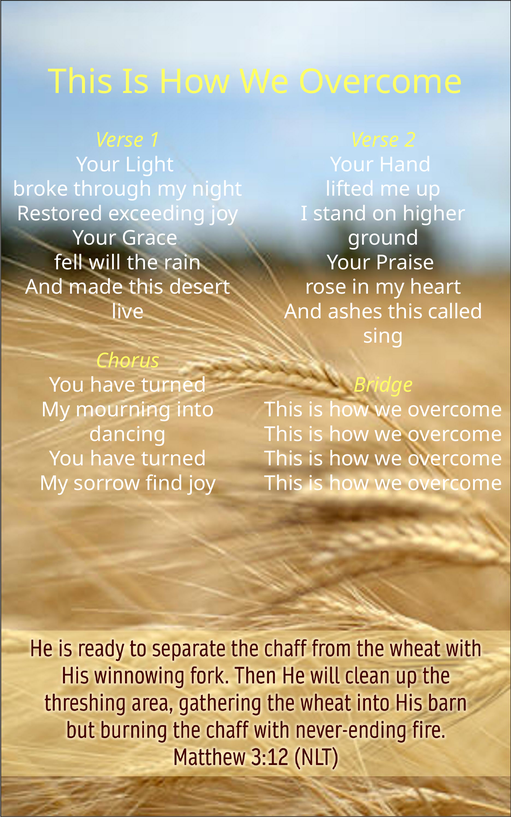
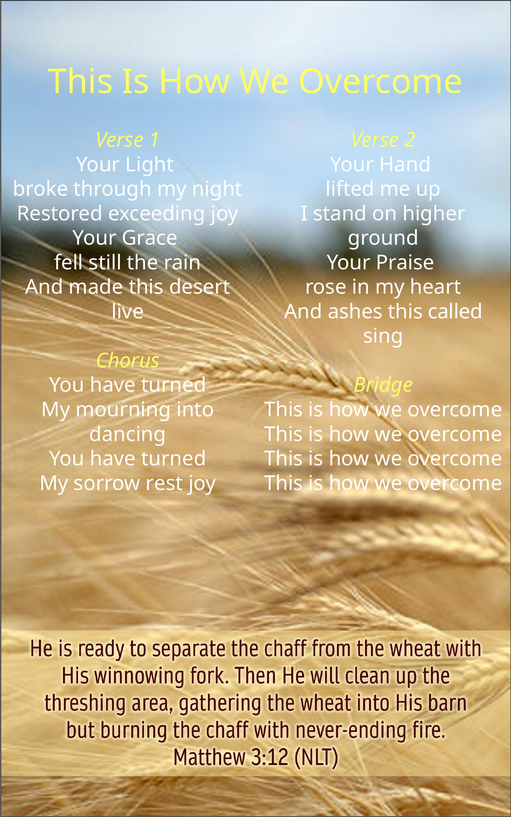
will: will -> still (105, 263)
find: find -> rest (164, 484)
